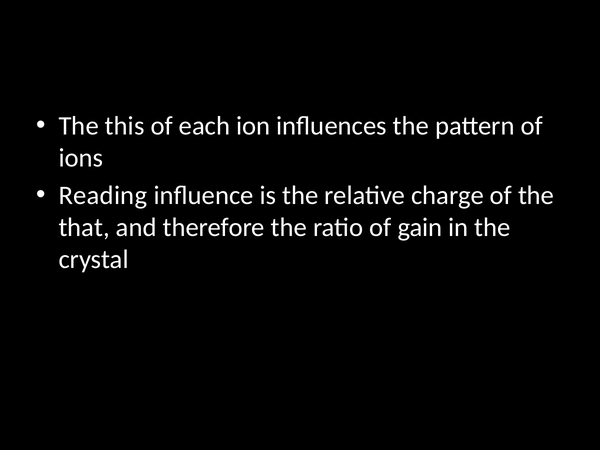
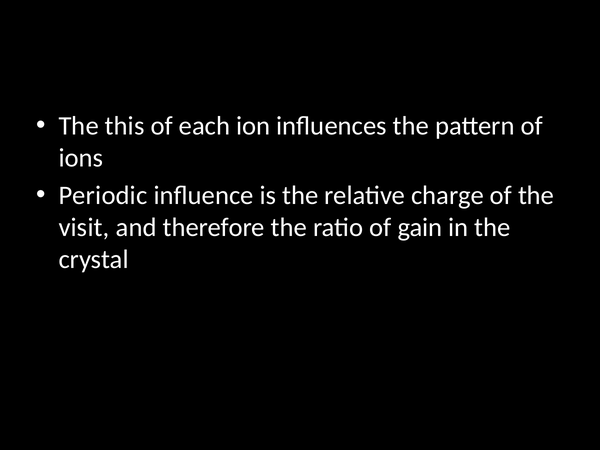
Reading: Reading -> Periodic (103, 195)
that: that -> visit (84, 227)
